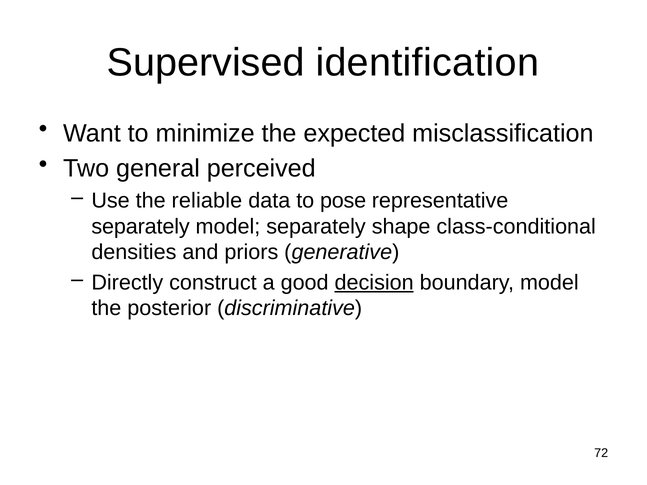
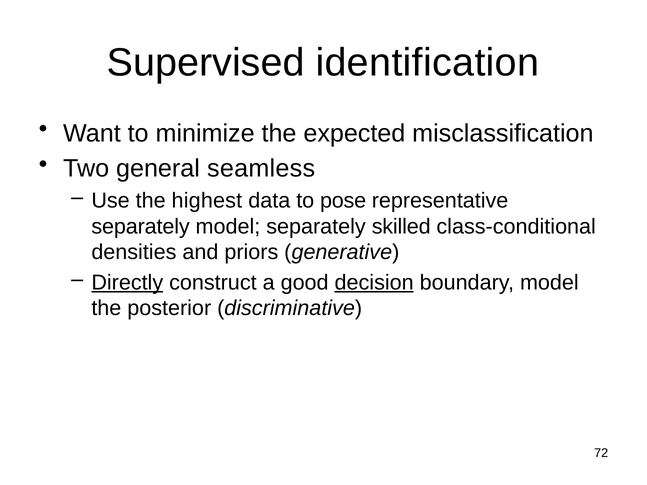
perceived: perceived -> seamless (261, 169)
reliable: reliable -> highest (207, 201)
shape: shape -> skilled (401, 227)
Directly underline: none -> present (127, 283)
